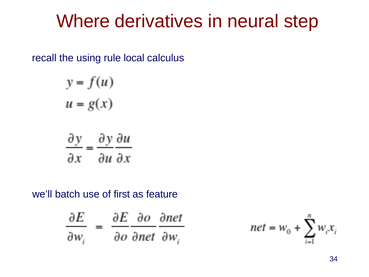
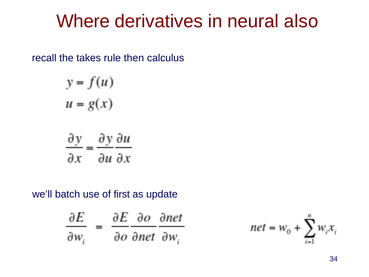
step: step -> also (301, 21)
using: using -> takes (89, 58)
local: local -> then (134, 58)
feature: feature -> update (162, 194)
